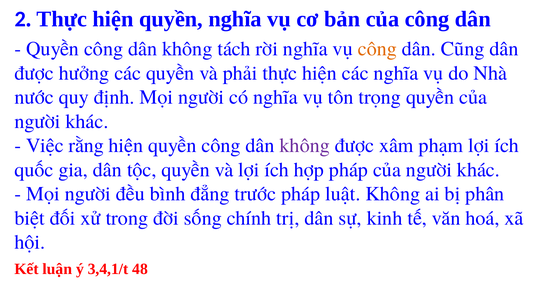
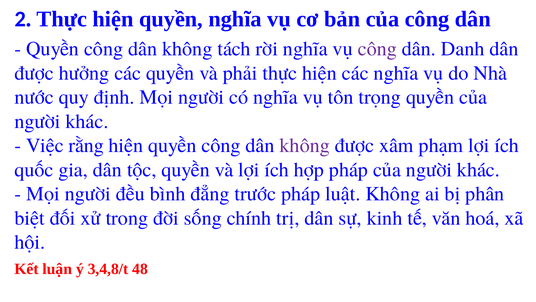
công colour: orange -> purple (377, 49)
Cũng: Cũng -> Danh (463, 49)
3,4,1/t: 3,4,1/t -> 3,4,8/t (108, 268)
